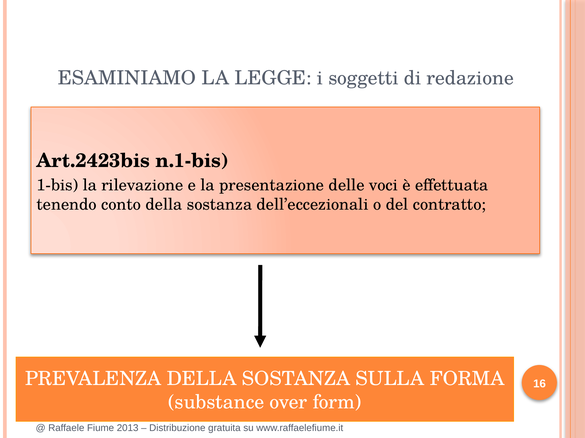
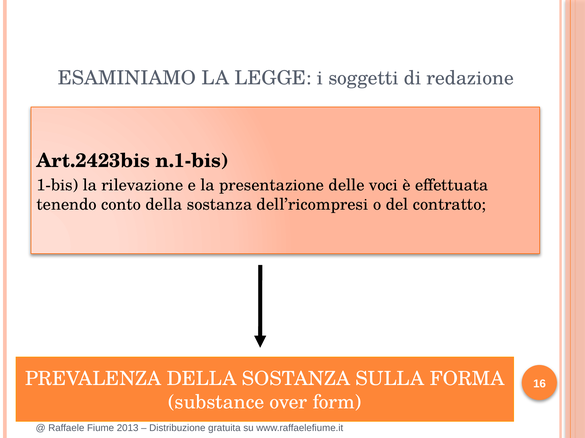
dell’eccezionali: dell’eccezionali -> dell’ricompresi (312, 205)
